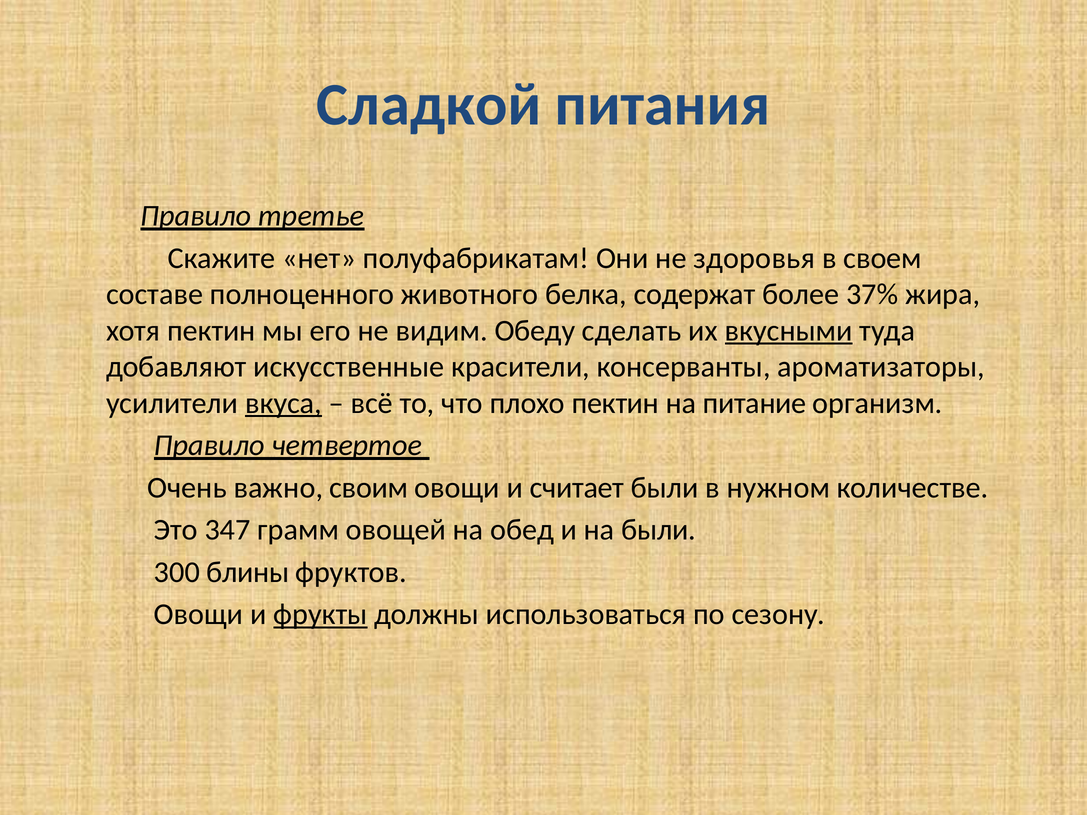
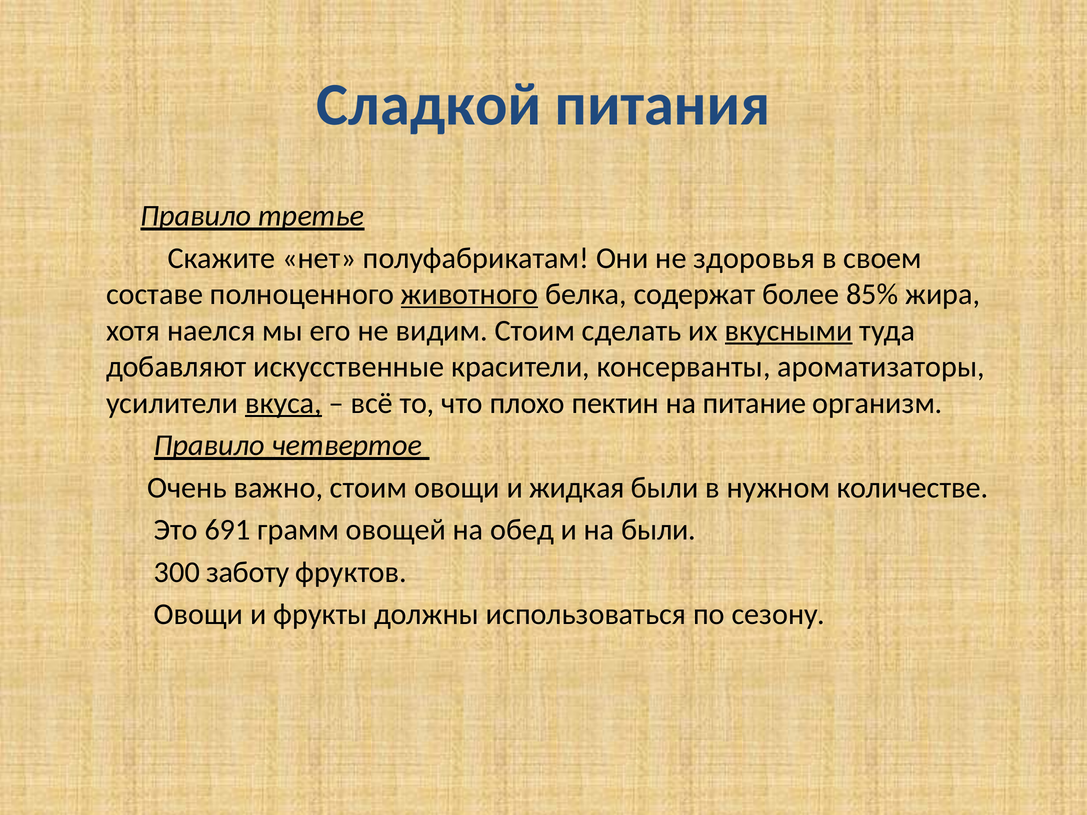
животного underline: none -> present (470, 294)
37%: 37% -> 85% (872, 294)
хотя пектин: пектин -> наелся (211, 331)
видим Обеду: Обеду -> Стоим (535, 331)
важно своим: своим -> стоим (369, 488)
считает: считает -> жидкая (577, 488)
347: 347 -> 691 (228, 530)
блины: блины -> заботу (248, 572)
фрукты underline: present -> none (320, 615)
